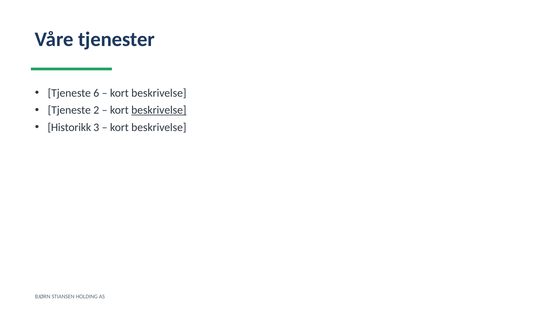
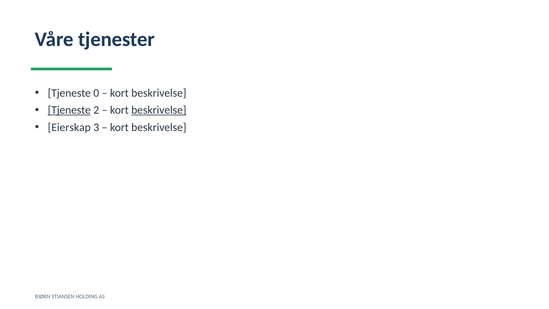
6: 6 -> 0 (96, 93)
Tjeneste underline: none -> present (69, 110)
Historikk: Historikk -> Eierskap (69, 127)
